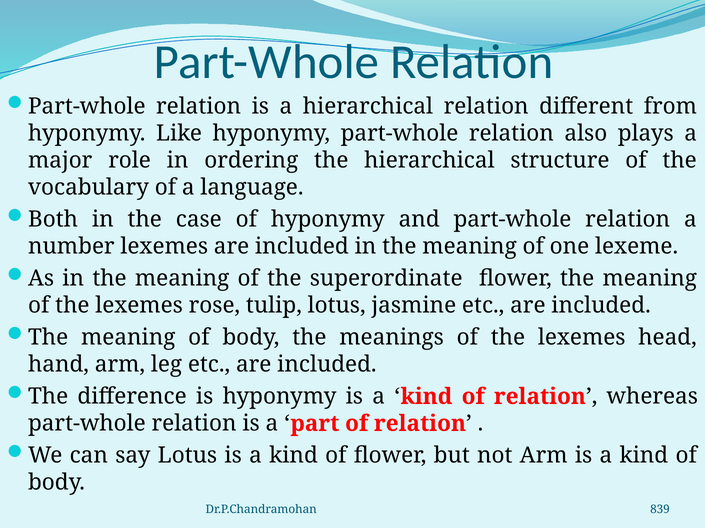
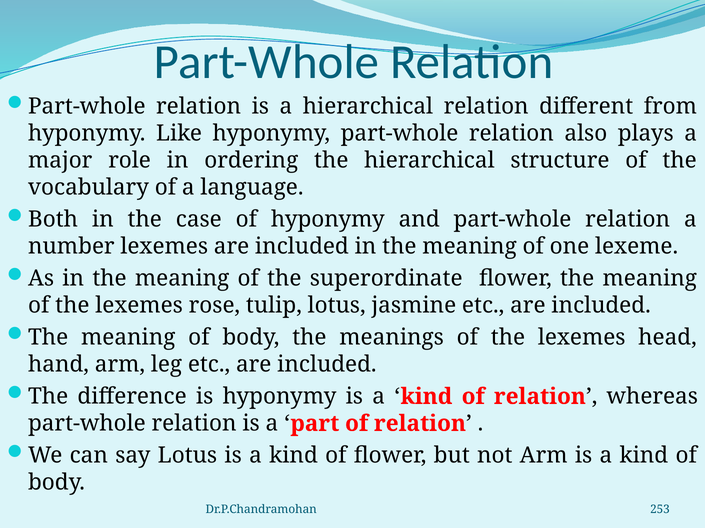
839: 839 -> 253 (660, 510)
